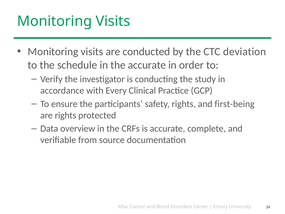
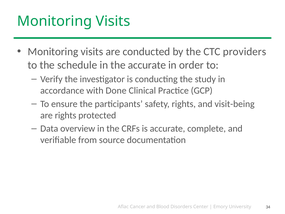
deviation: deviation -> providers (245, 52)
Every: Every -> Done (116, 90)
first-being: first-being -> visit-being (235, 104)
